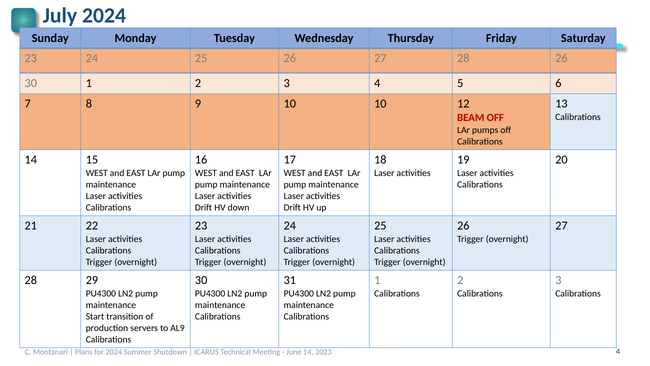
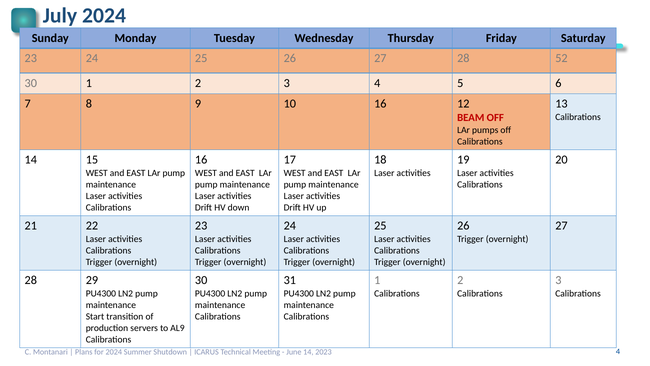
28 26: 26 -> 52 (561, 58)
10 10: 10 -> 16 (380, 104)
